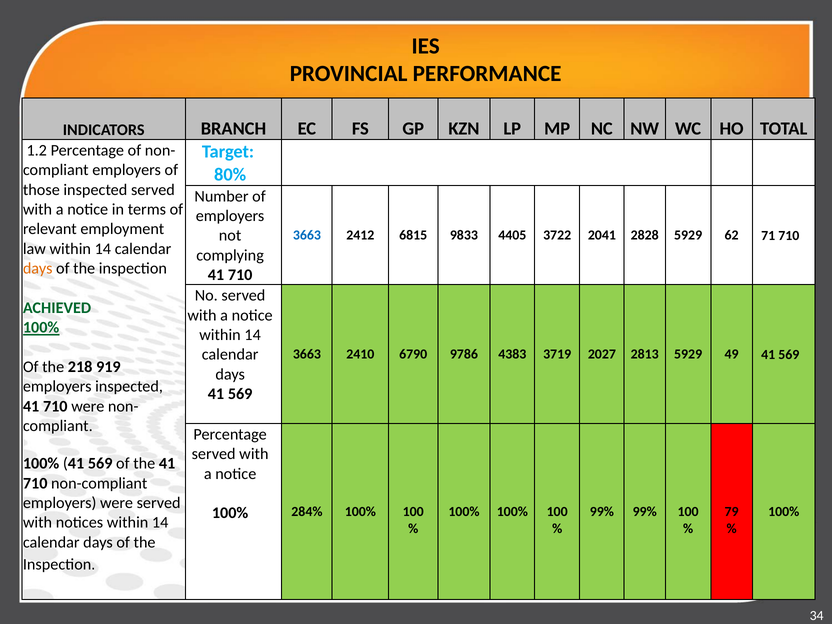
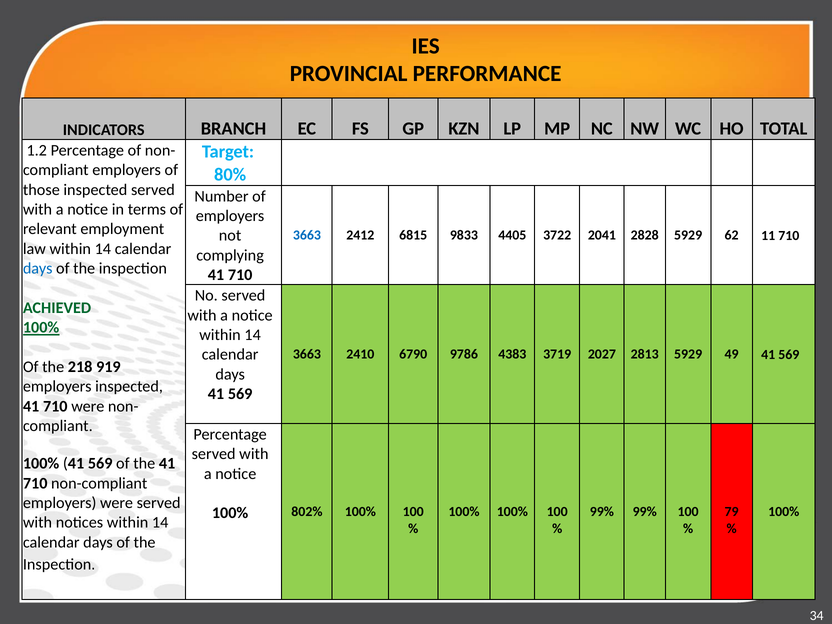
71: 71 -> 11 (768, 236)
days colour: orange -> blue (38, 268)
284%: 284% -> 802% (307, 512)
